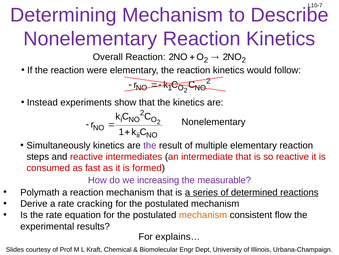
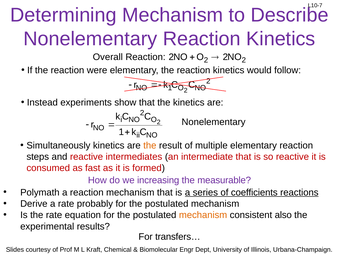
the colour: purple -> orange (150, 145)
determined: determined -> coefficients (254, 192)
cracking: cracking -> probably (95, 203)
flow: flow -> also (283, 214)
explains…: explains… -> transfers… (178, 236)
